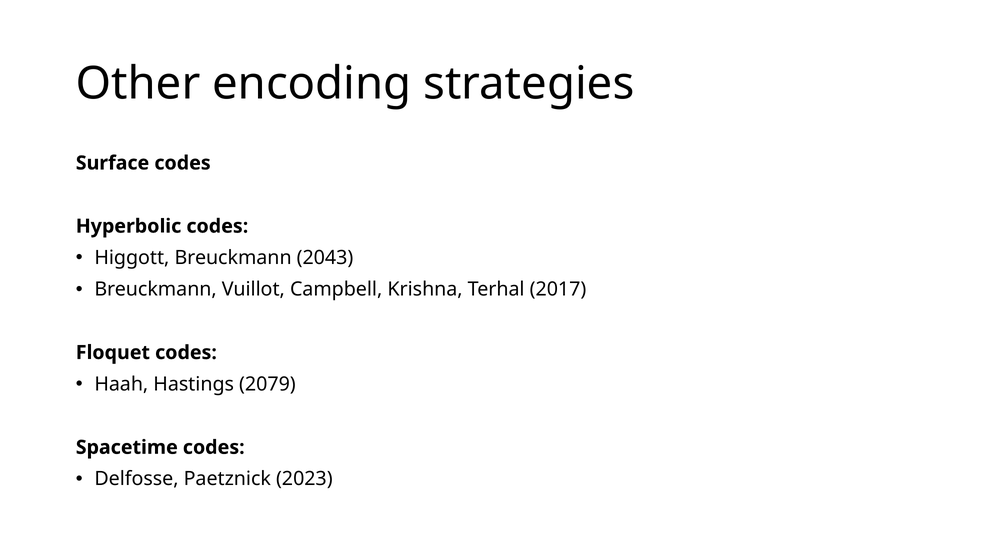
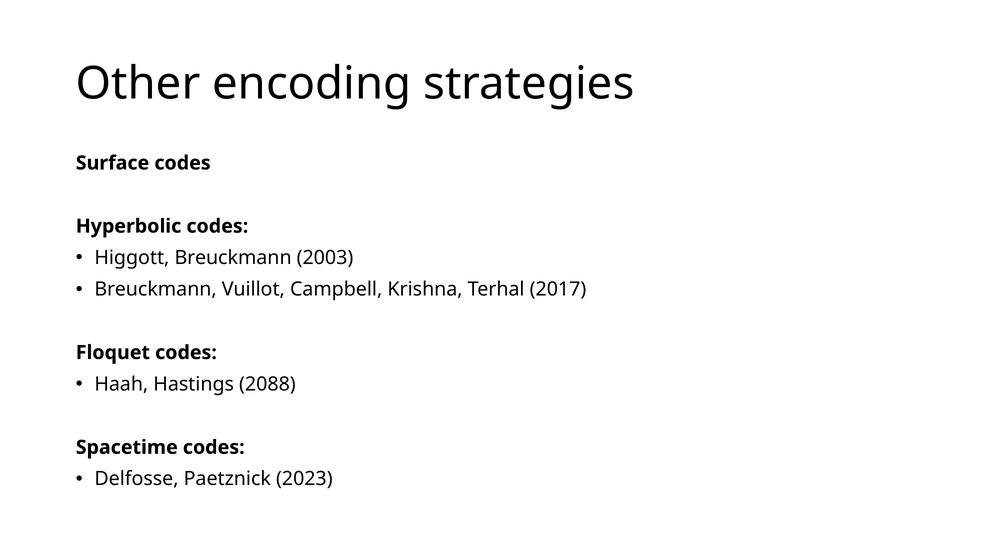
2043: 2043 -> 2003 (325, 258)
2079: 2079 -> 2088 (267, 384)
